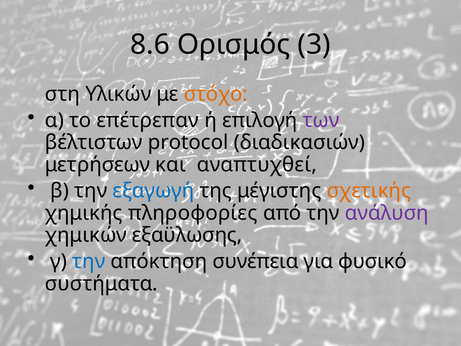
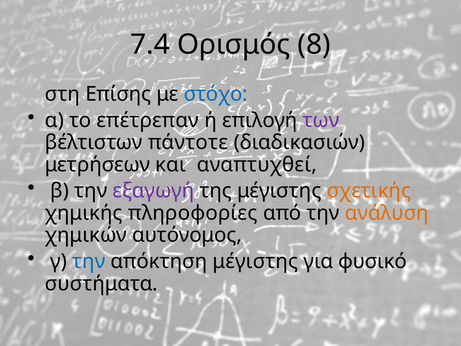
8.6: 8.6 -> 7.4 (150, 45)
3: 3 -> 8 (314, 45)
Υλικών: Υλικών -> Επίσης (118, 94)
στόχο colour: orange -> blue (216, 94)
protocol: protocol -> πάντοτε (188, 142)
εξαγωγή colour: blue -> purple (153, 191)
ανάλυση colour: purple -> orange (387, 213)
εξαϋλωσης: εξαϋλωσης -> αυτόνομος (187, 235)
απόκτηση συνέπεια: συνέπεια -> μέγιστης (255, 261)
